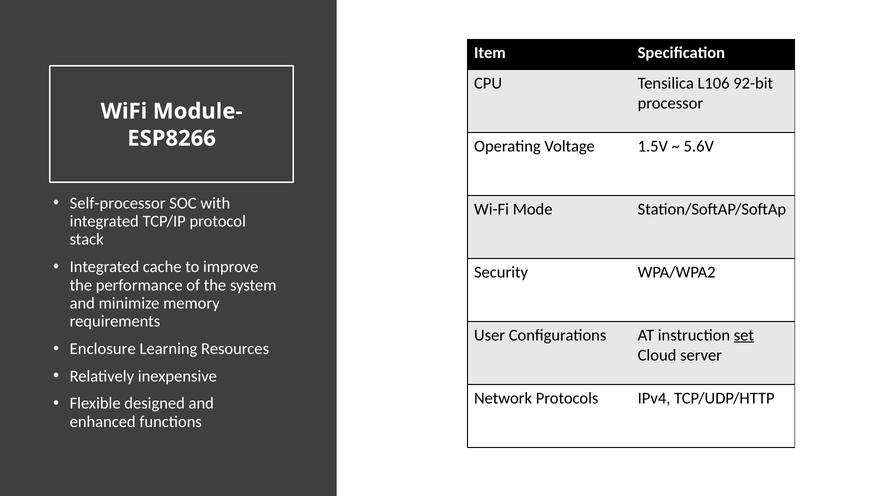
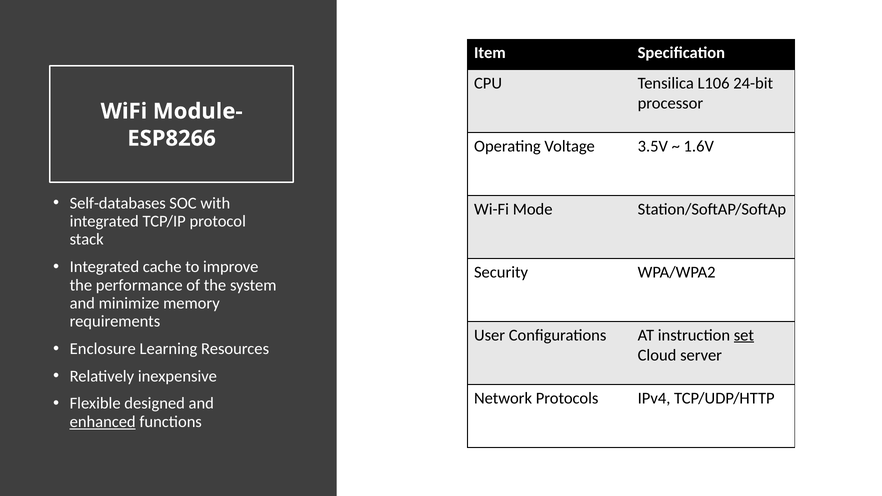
92-bit: 92-bit -> 24-bit (753, 83)
1.5V: 1.5V -> 3.5V (653, 146)
5.6V: 5.6V -> 1.6V (699, 146)
Self-processor: Self-processor -> Self-databases (118, 203)
enhanced underline: none -> present (103, 422)
